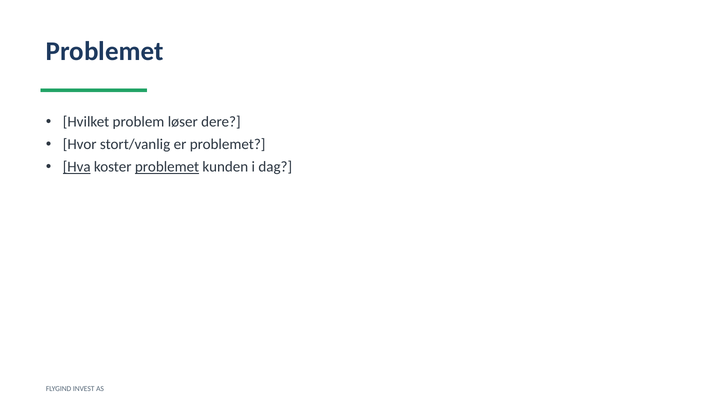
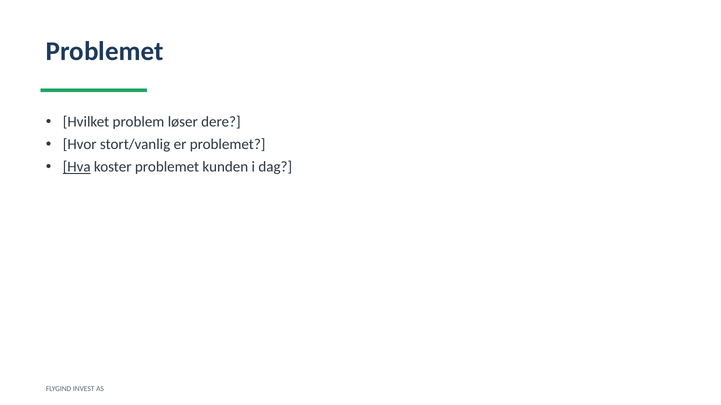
problemet underline: present -> none (167, 167)
